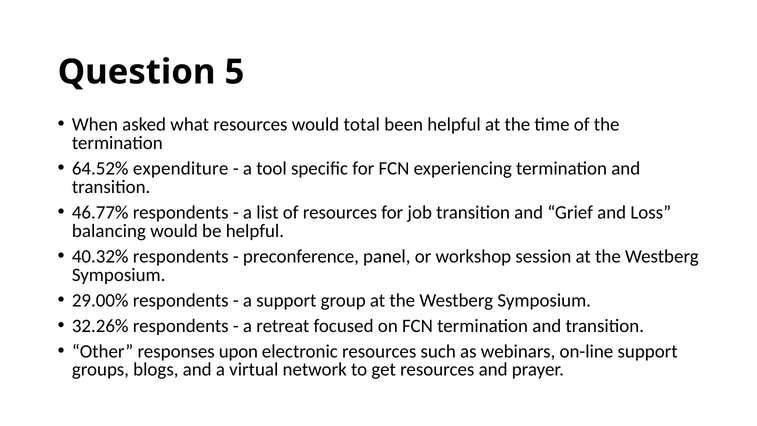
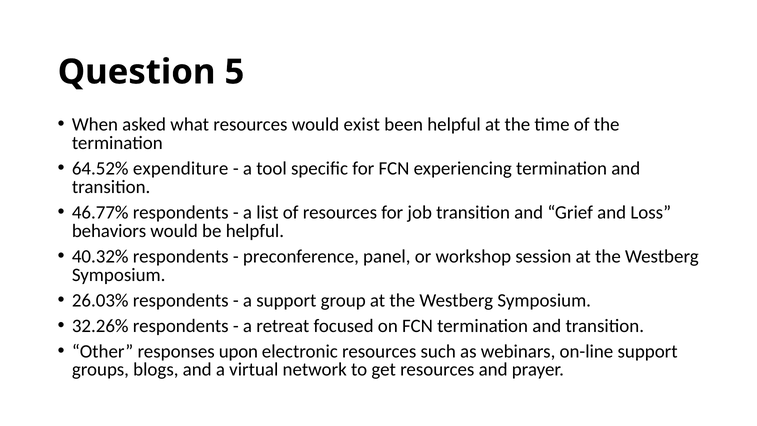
total: total -> exist (362, 125)
balancing: balancing -> behaviors (109, 231)
29.00%: 29.00% -> 26.03% (100, 300)
